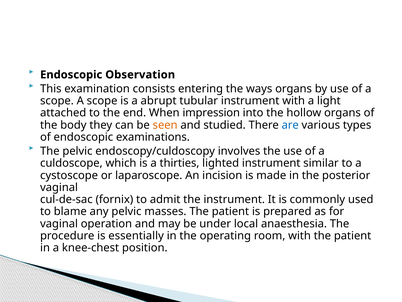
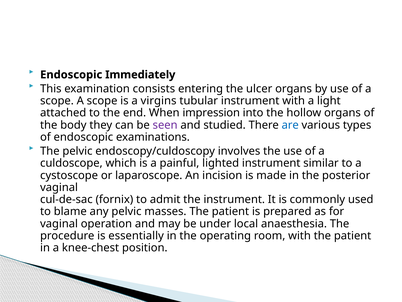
Observation: Observation -> Immediately (140, 75)
ways: ways -> ulcer (259, 89)
abrupt: abrupt -> virgins (159, 101)
seen colour: orange -> purple (165, 125)
thirties: thirties -> painful (179, 163)
